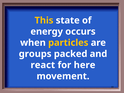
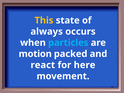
energy: energy -> always (47, 32)
particles colour: yellow -> light blue (68, 43)
groups: groups -> motion (35, 54)
